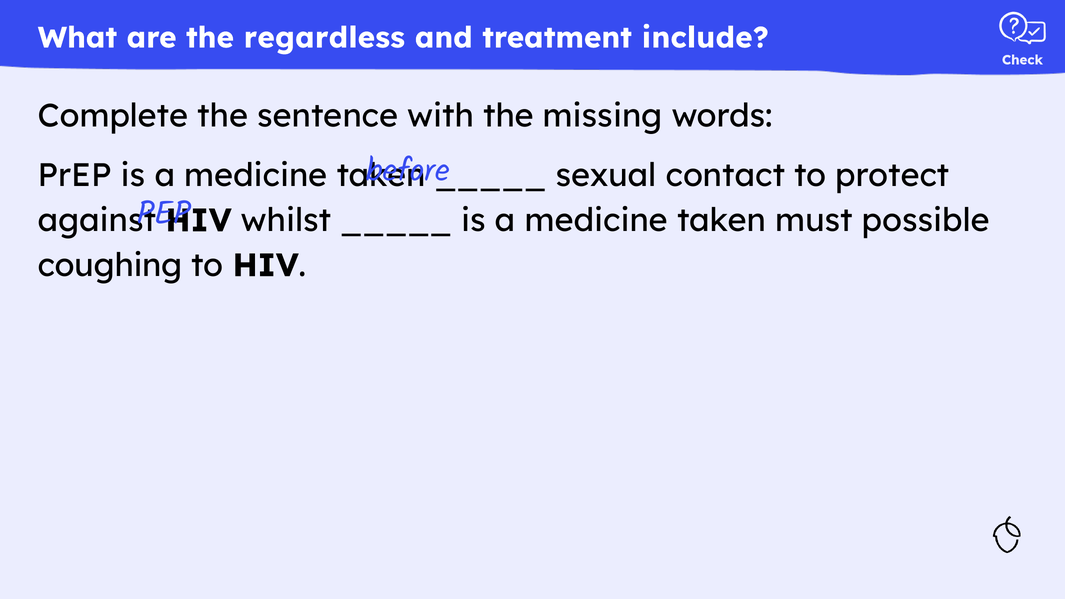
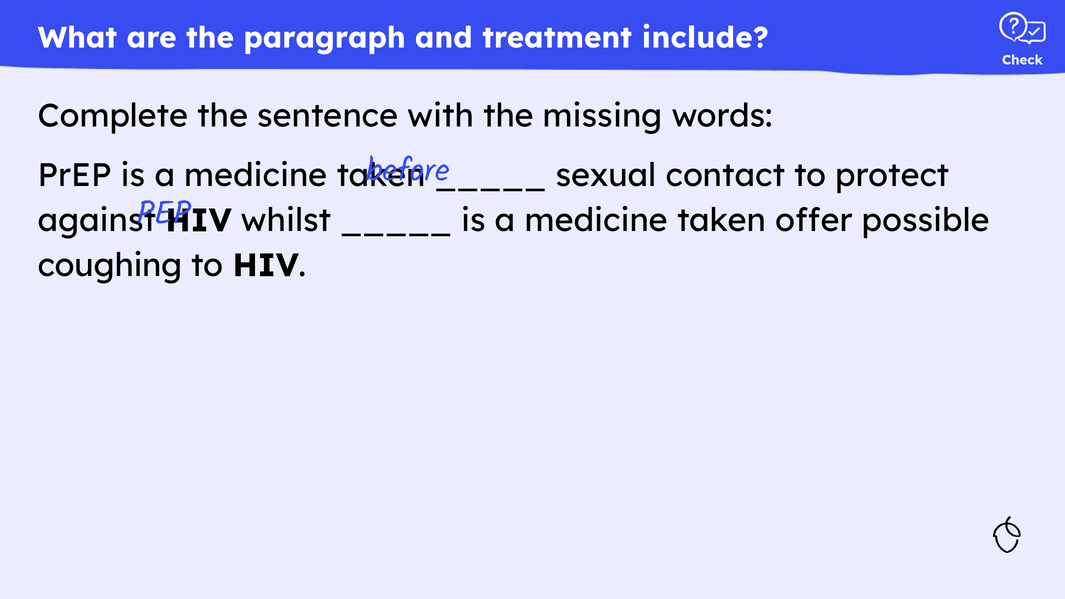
regardless: regardless -> paragraph (325, 38)
must: must -> offer (814, 221)
